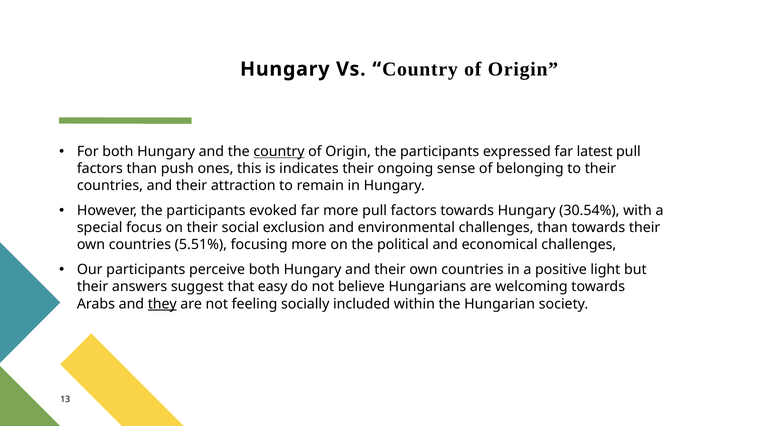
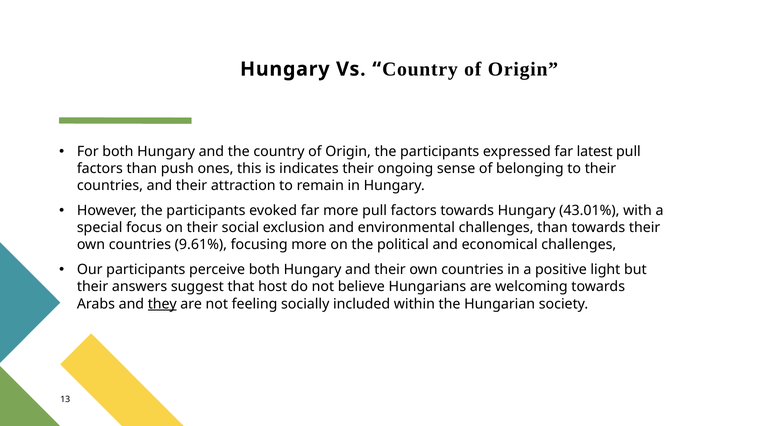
country underline: present -> none (279, 152)
30.54%: 30.54% -> 43.01% (589, 211)
5.51%: 5.51% -> 9.61% (201, 245)
easy: easy -> host (273, 287)
